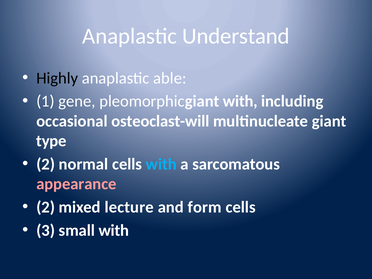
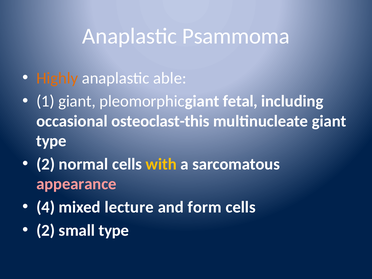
Understand: Understand -> Psammoma (236, 36)
Highly colour: black -> orange (57, 78)
1 gene: gene -> giant (77, 101)
pleomorphicgiant with: with -> fetal (240, 101)
osteoclast-will: osteoclast-will -> osteoclast-this (160, 121)
with colour: light blue -> yellow (161, 164)
2: 2 -> 4 (46, 207)
3: 3 -> 2 (46, 230)
small with: with -> type (114, 230)
